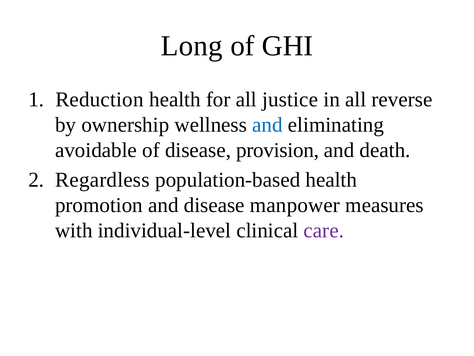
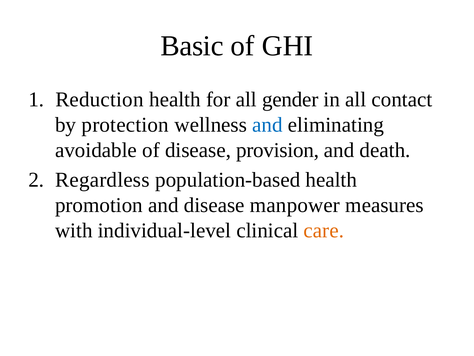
Long: Long -> Basic (192, 46)
justice: justice -> gender (290, 99)
reverse: reverse -> contact (402, 99)
ownership: ownership -> protection (125, 125)
care colour: purple -> orange (324, 230)
